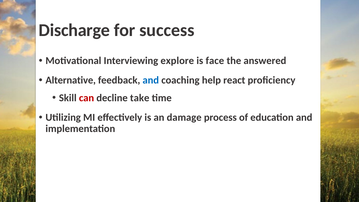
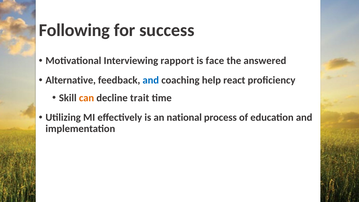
Discharge: Discharge -> Following (74, 30)
explore: explore -> rapport (177, 61)
can colour: red -> orange (87, 98)
take: take -> trait (140, 98)
damage: damage -> national (184, 117)
